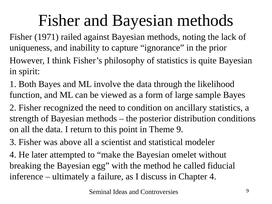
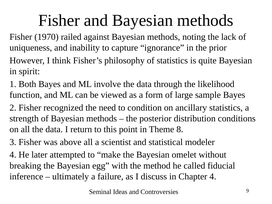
1971: 1971 -> 1970 (47, 37)
Theme 9: 9 -> 8 (180, 129)
